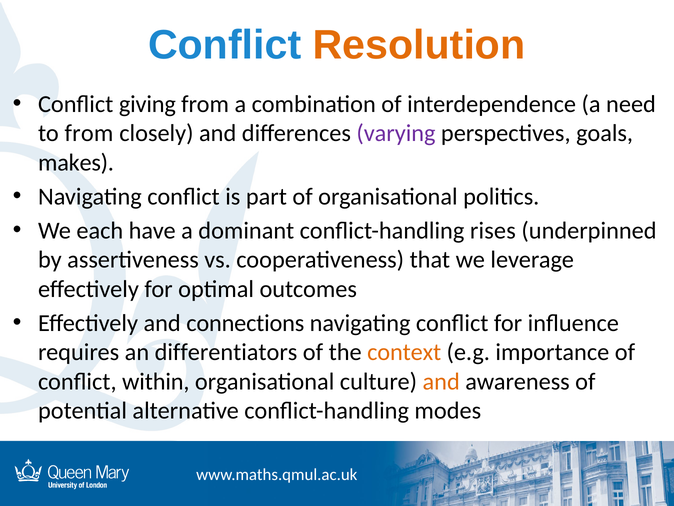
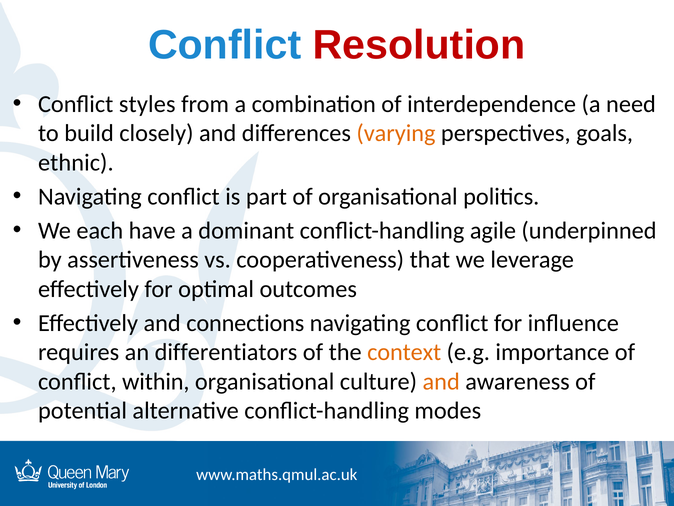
Resolution colour: orange -> red (419, 45)
giving: giving -> styles (147, 104)
to from: from -> build (89, 133)
varying colour: purple -> orange (396, 133)
makes: makes -> ethnic (76, 162)
rises: rises -> agile (493, 230)
